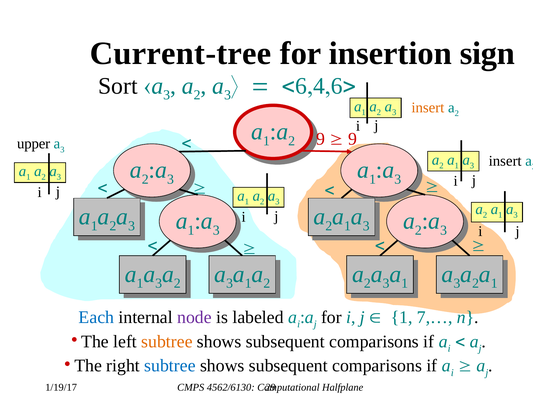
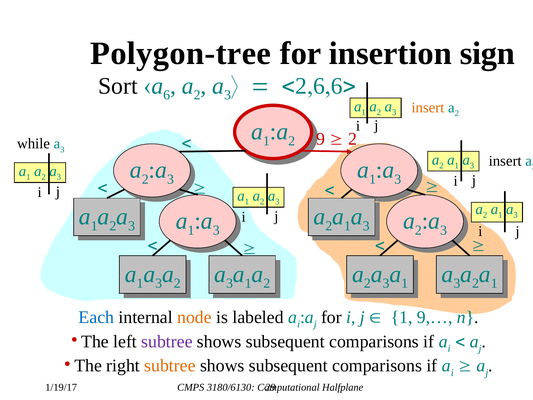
Current-tree: Current-tree -> Polygon-tree (181, 53)
3: 3 -> 6 (167, 95)
<6,4,6>: <6,4,6> -> <2,6,6> (319, 86)
³ 9: 9 -> 2 (353, 139)
upper: upper -> while (33, 144)
node colour: purple -> orange (194, 317)
7,…: 7,… -> 9,… (435, 317)
subtree colour: orange -> purple (167, 341)
subtree colour: blue -> orange (170, 366)
4562/6130: 4562/6130 -> 3180/6130 (231, 387)
